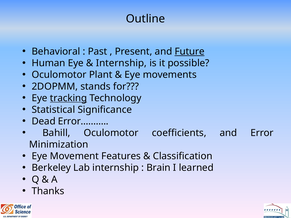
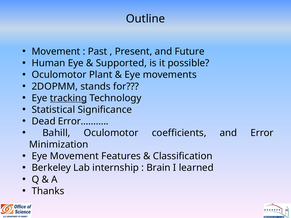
Behavioral: Behavioral -> Movement (56, 52)
Future underline: present -> none (190, 52)
Internship: Internship -> Supported (121, 63)
